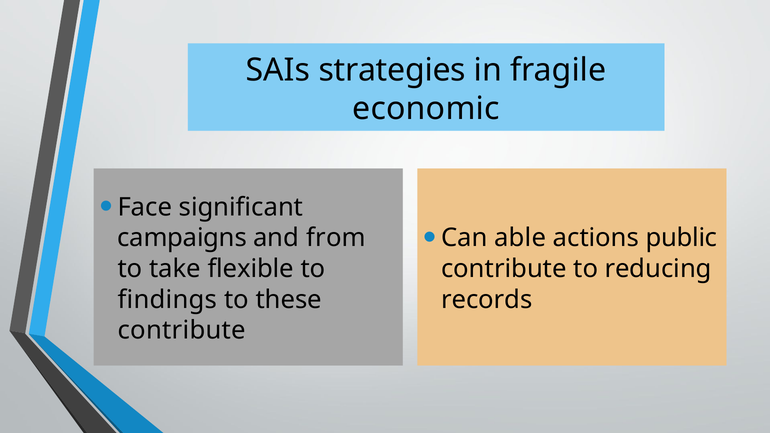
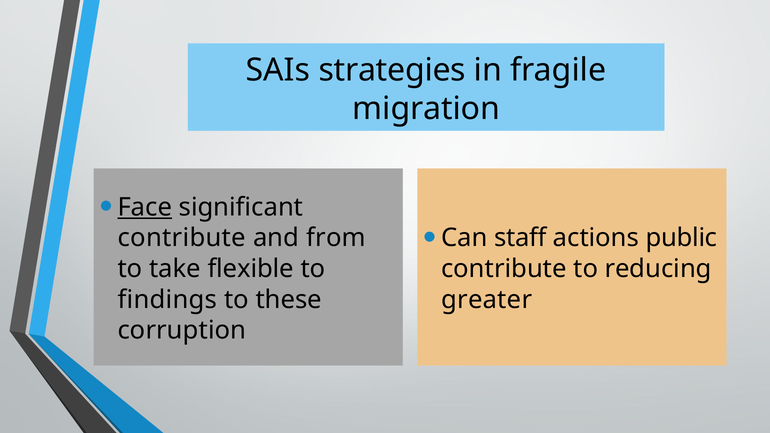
economic: economic -> migration (426, 109)
Face underline: none -> present (145, 207)
able: able -> staff (520, 238)
campaigns: campaigns -> contribute (182, 238)
records: records -> greater (487, 300)
contribute: contribute -> corruption (182, 331)
